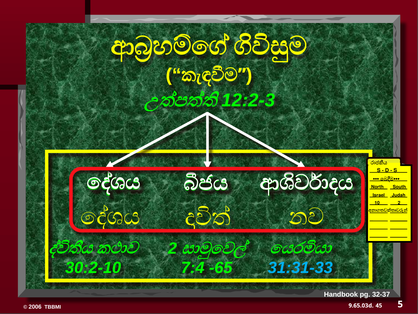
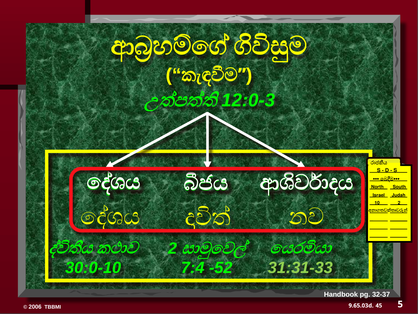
12:2-3: 12:2-3 -> 12:0-3 (248, 100)
31:31-33 colour: light blue -> light green (300, 267)
30:2-10: 30:2-10 -> 30:0-10 (93, 267)
-65: -65 -> -52 (221, 267)
